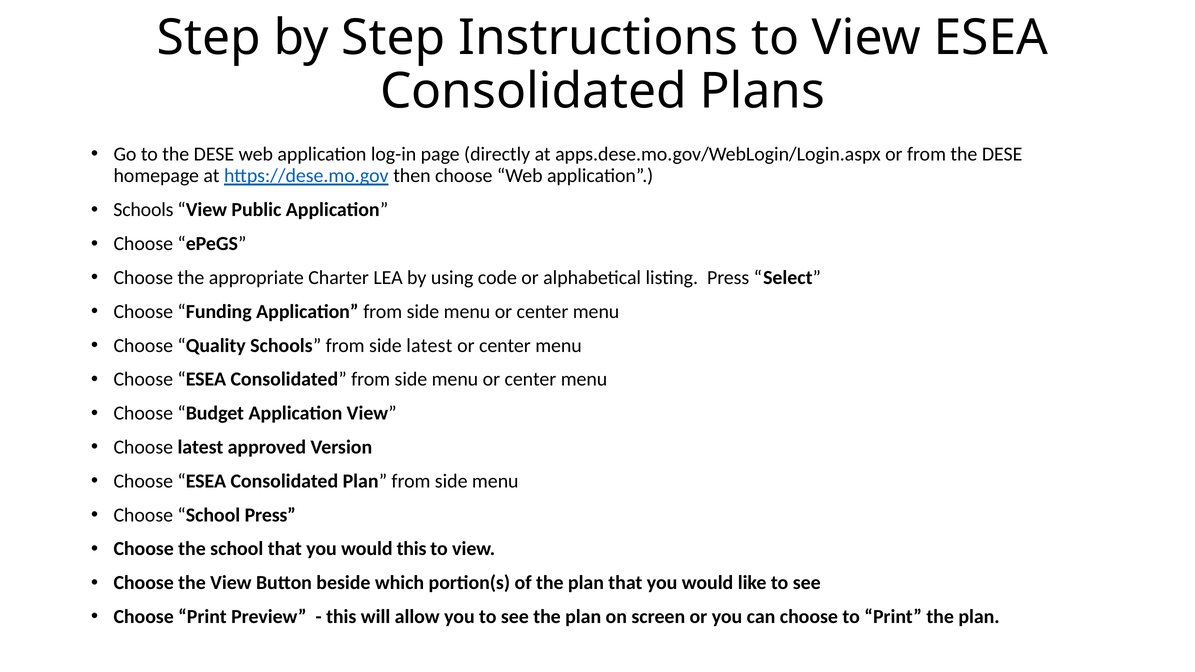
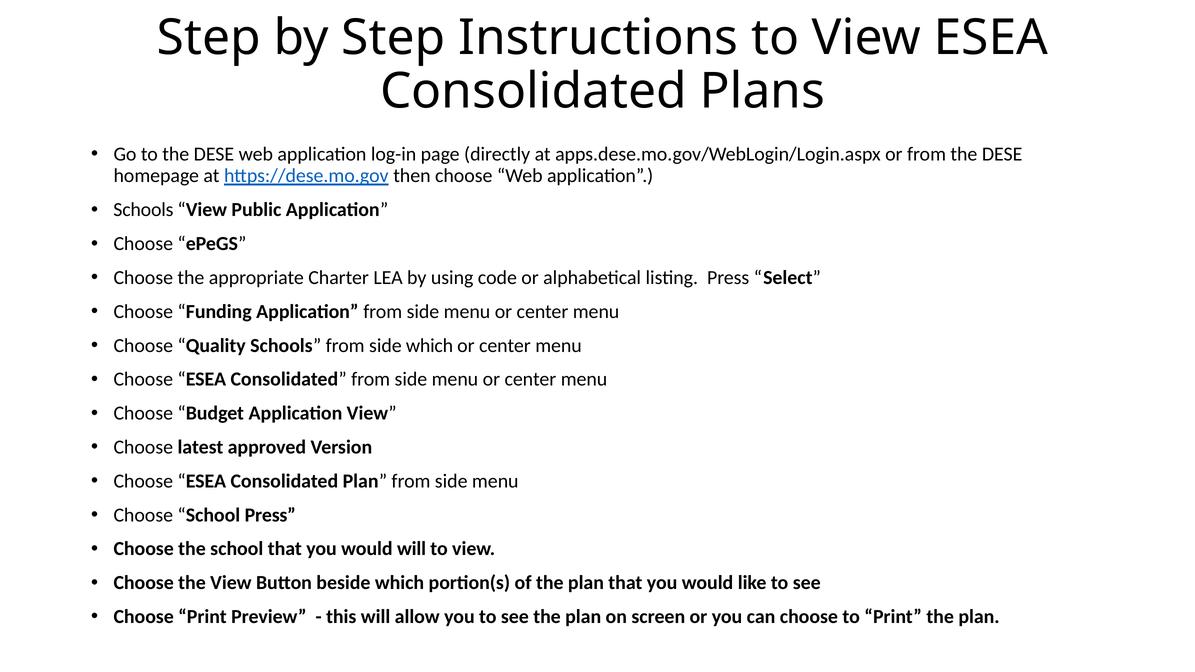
side latest: latest -> which (430, 346)
would this: this -> will (412, 549)
